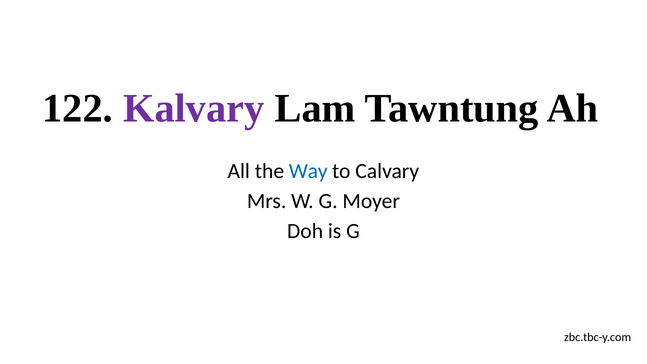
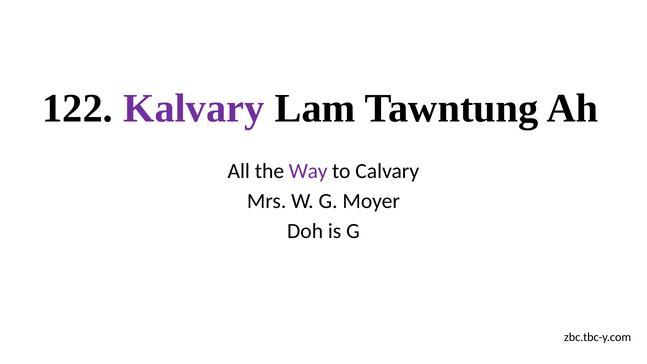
Way colour: blue -> purple (308, 171)
